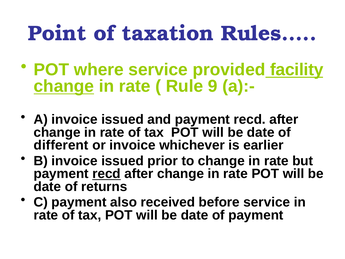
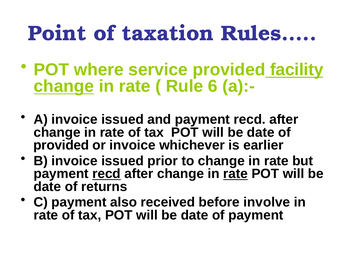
9: 9 -> 6 (213, 86)
different: different -> provided (61, 145)
rate underline: none -> present (236, 174)
before service: service -> involve (267, 202)
